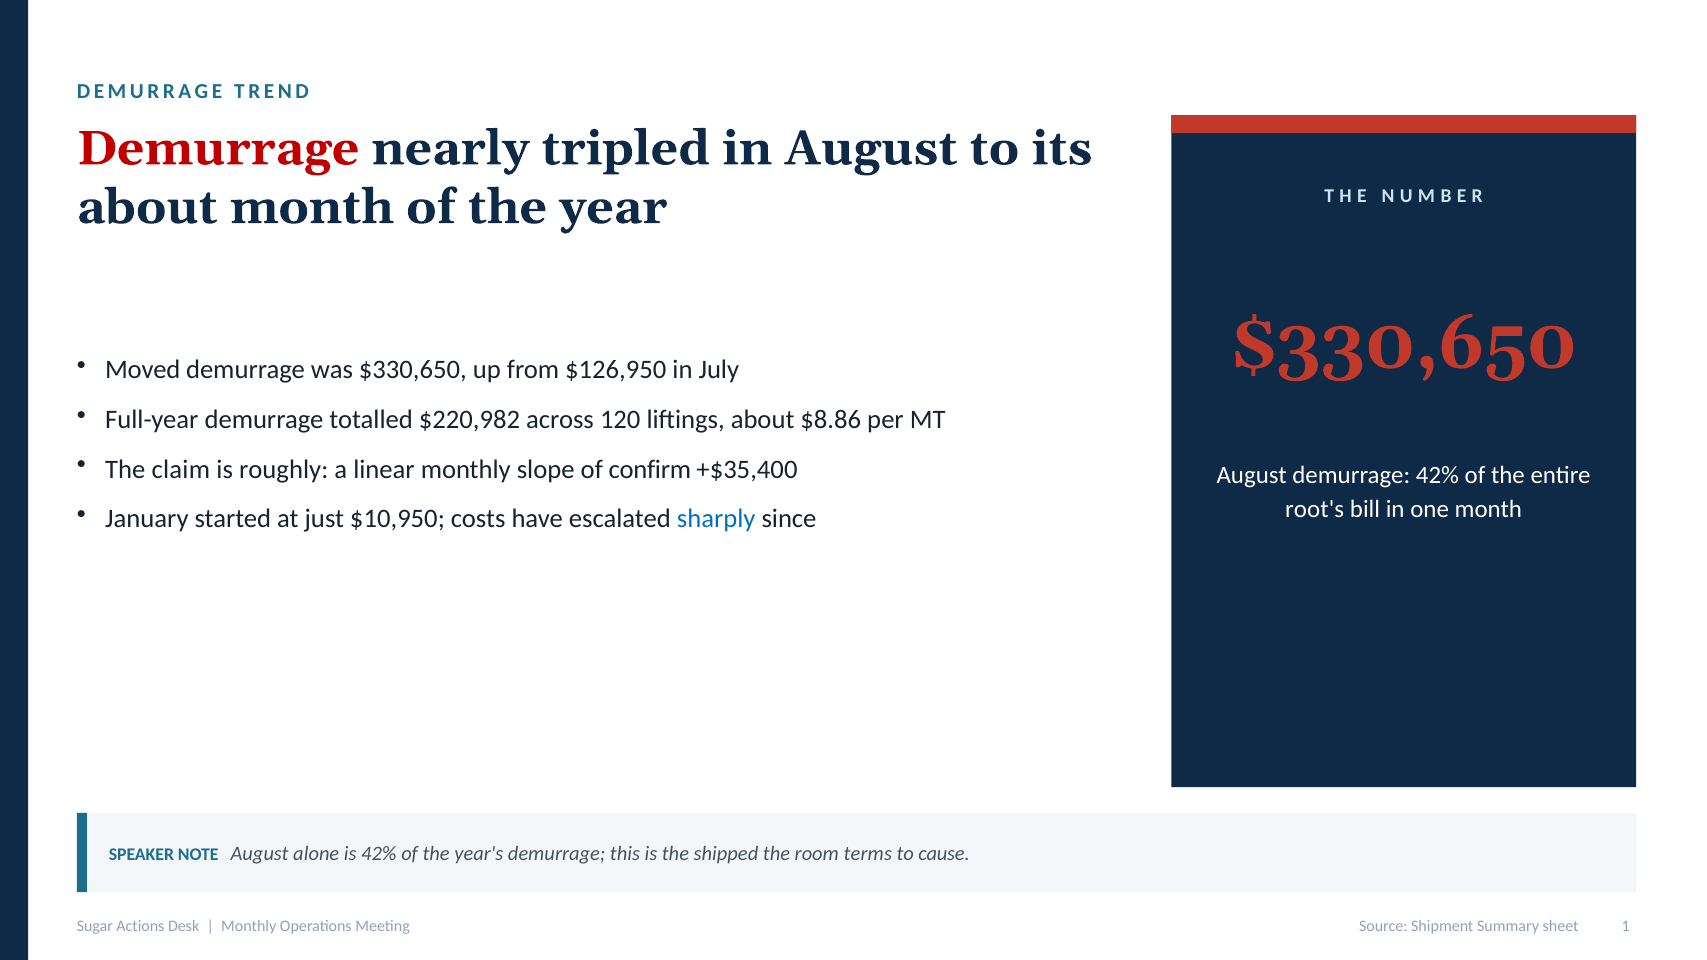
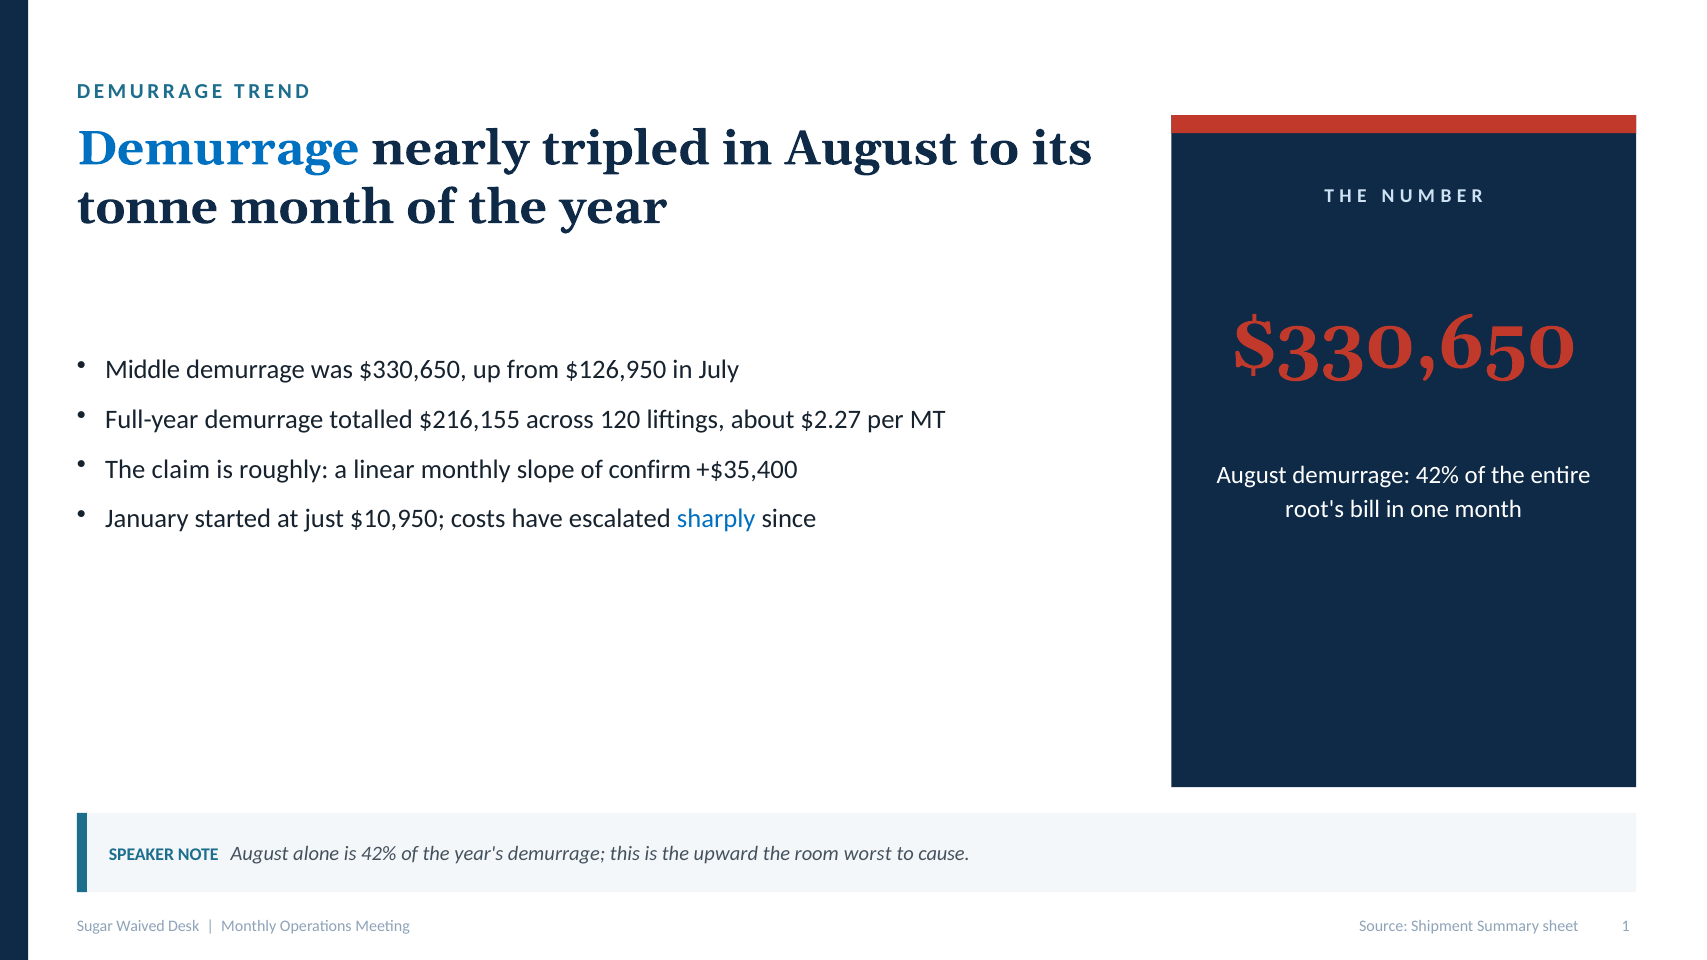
Demurrage colour: red -> blue (218, 148)
about: about -> tonne (147, 207)
Moved: Moved -> Middle (143, 370)
$220,982: $220,982 -> $216,155 (469, 420)
$8.86: $8.86 -> $2.27 (831, 420)
shipped: shipped -> upward (726, 854)
terms: terms -> worst (868, 854)
Actions: Actions -> Waived (141, 927)
